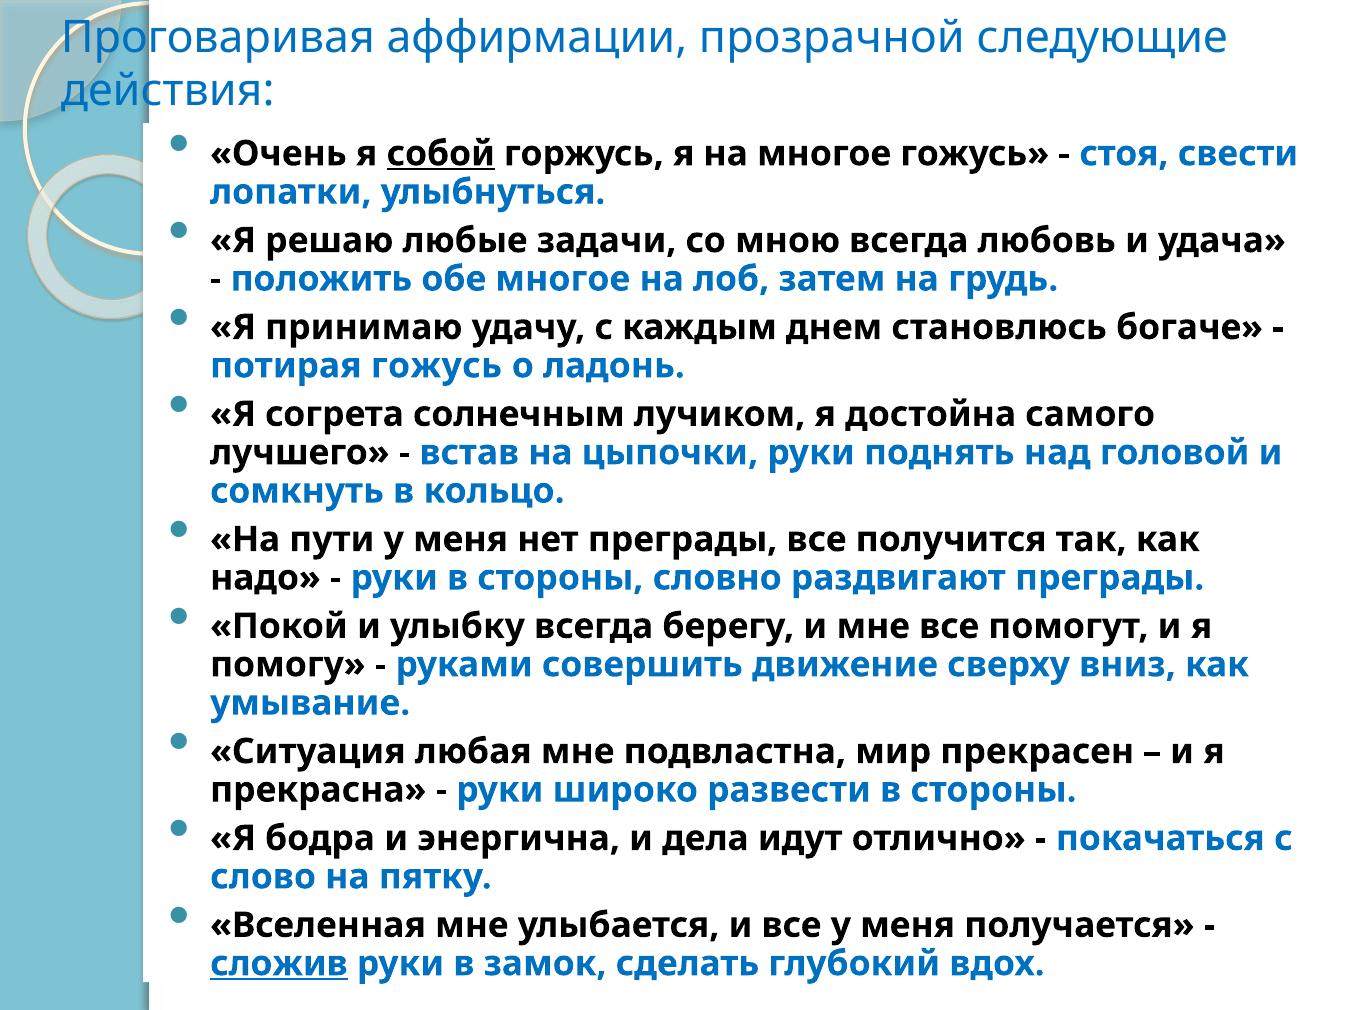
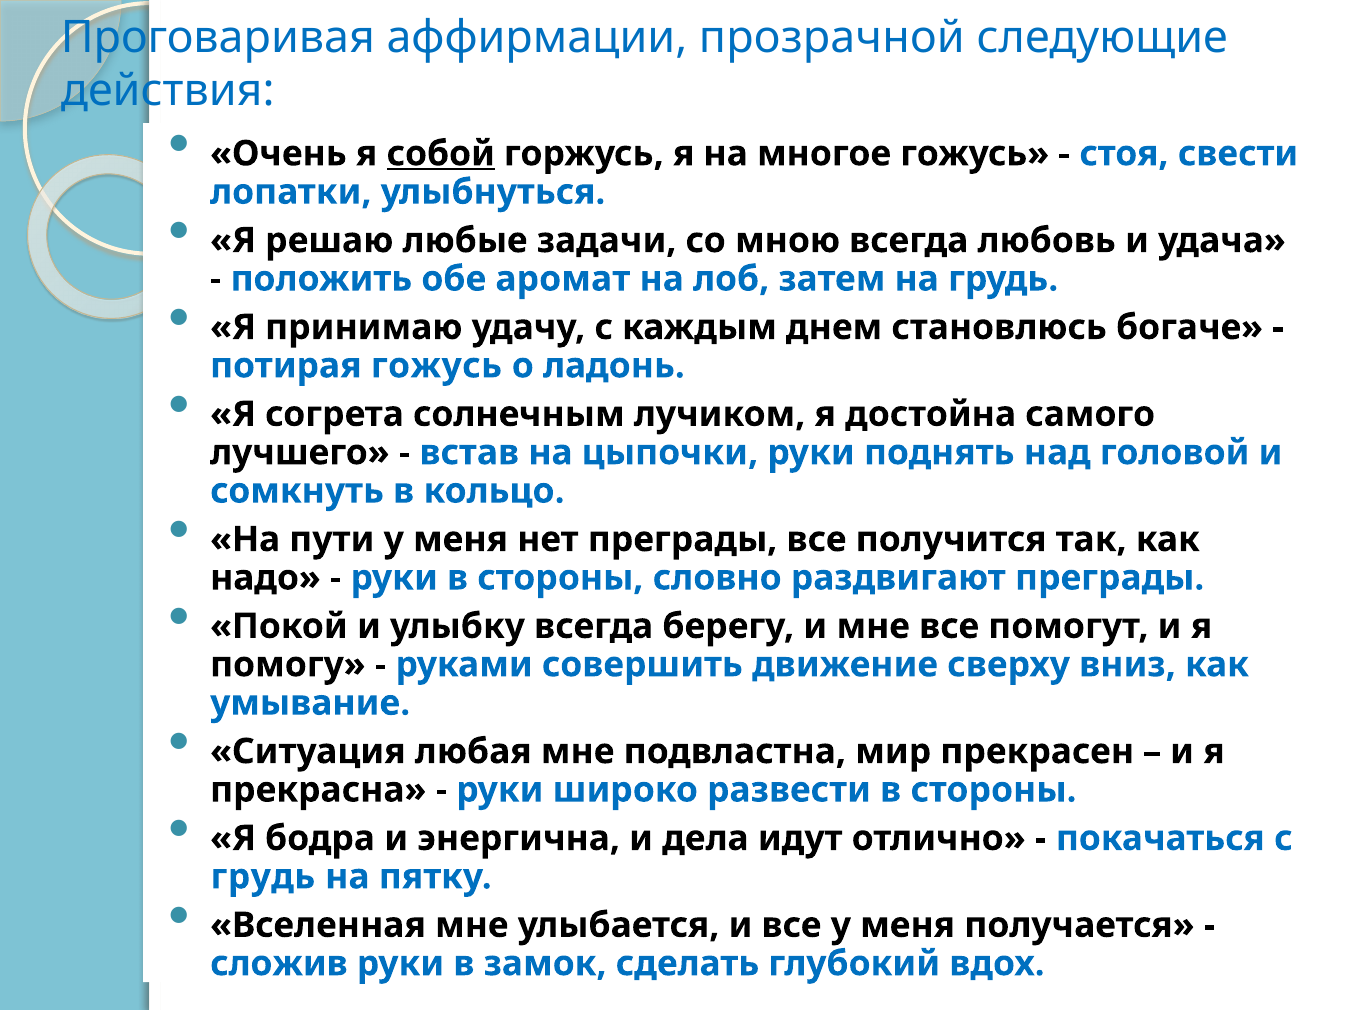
обе многое: многое -> аромат (563, 279)
слово: слово -> грудь (263, 876)
сложив underline: present -> none (279, 963)
